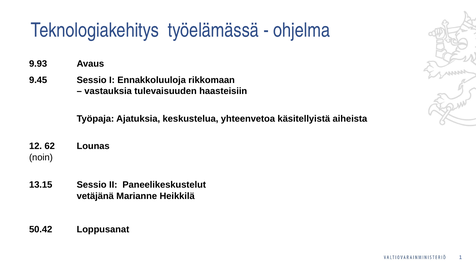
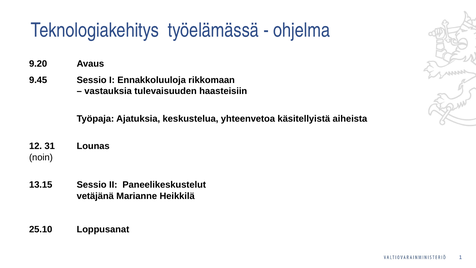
9.93: 9.93 -> 9.20 (38, 64)
62: 62 -> 31 (50, 146)
50.42: 50.42 -> 25.10 (41, 229)
